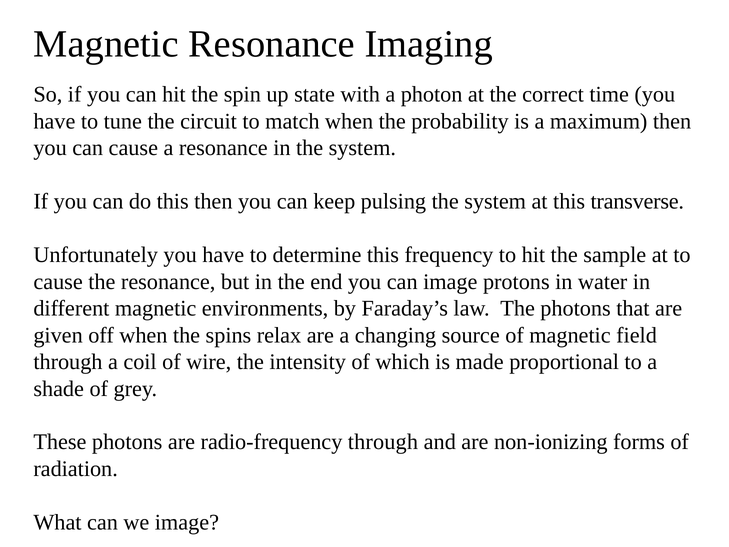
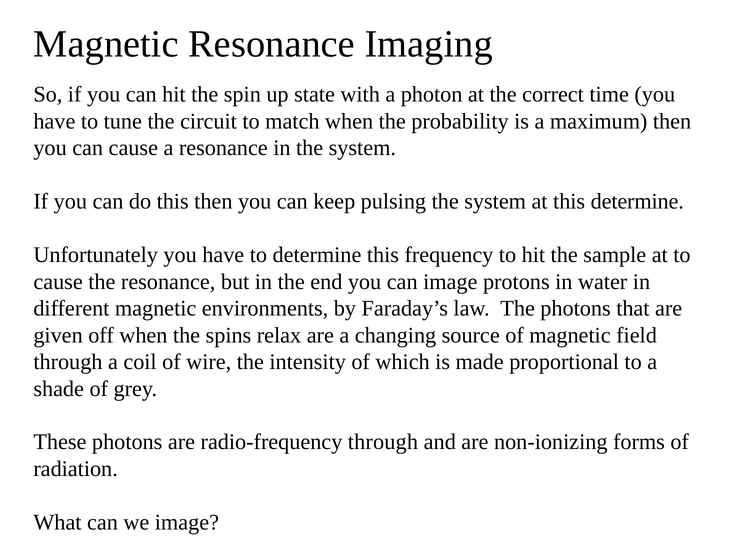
this transverse: transverse -> determine (637, 201)
